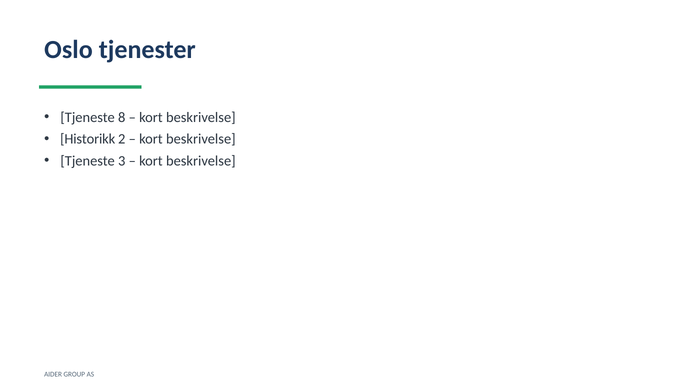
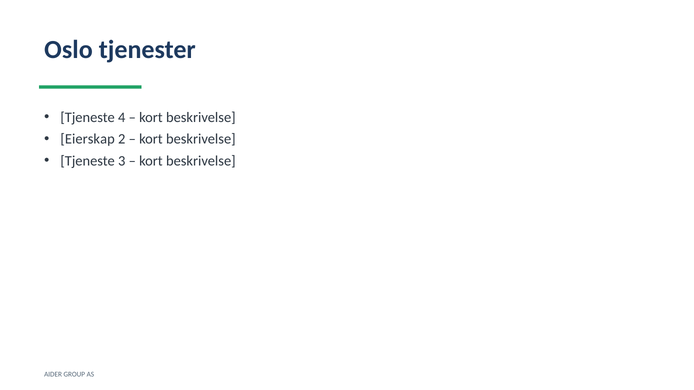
8: 8 -> 4 (122, 118)
Historikk: Historikk -> Eierskap (88, 139)
